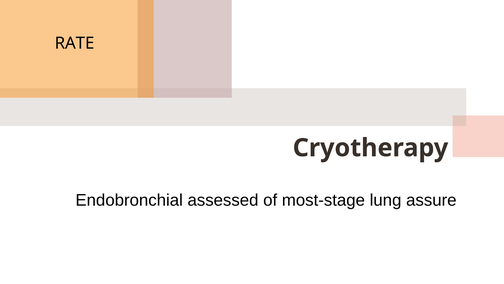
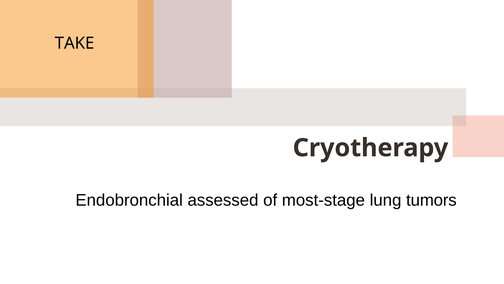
RATE: RATE -> TAKE (75, 43)
assure: assure -> tumors (431, 200)
